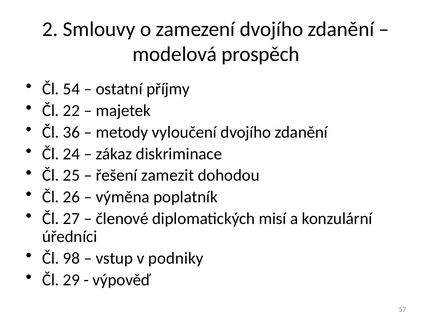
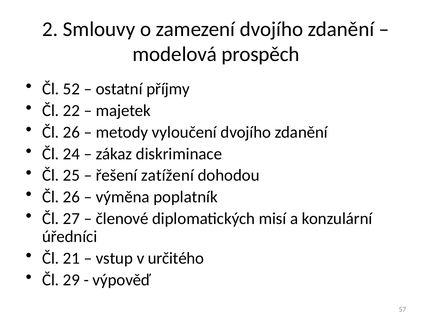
54: 54 -> 52 (71, 89)
36: 36 -> 26 (71, 132)
zamezit: zamezit -> zatížení (168, 175)
98: 98 -> 21 (71, 258)
podniky: podniky -> určitého (176, 258)
